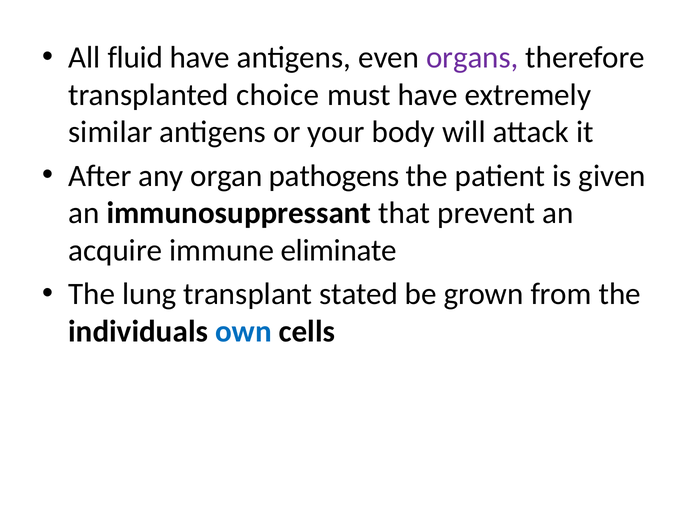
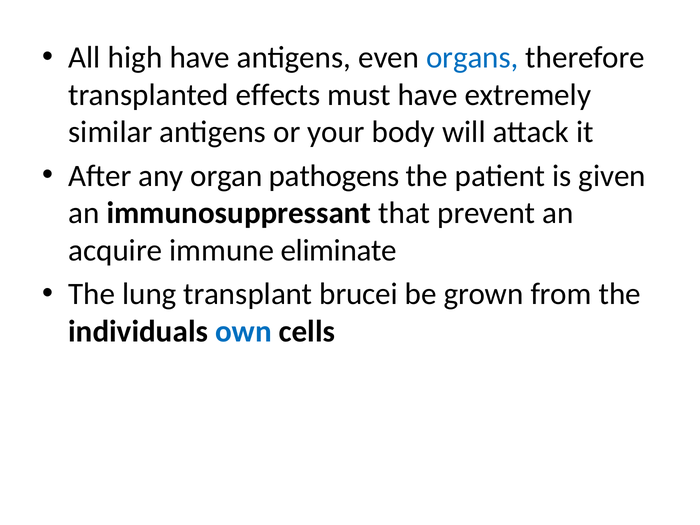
fluid: fluid -> high (135, 58)
organs colour: purple -> blue (472, 58)
choice: choice -> effects (278, 95)
stated: stated -> brucei (359, 294)
